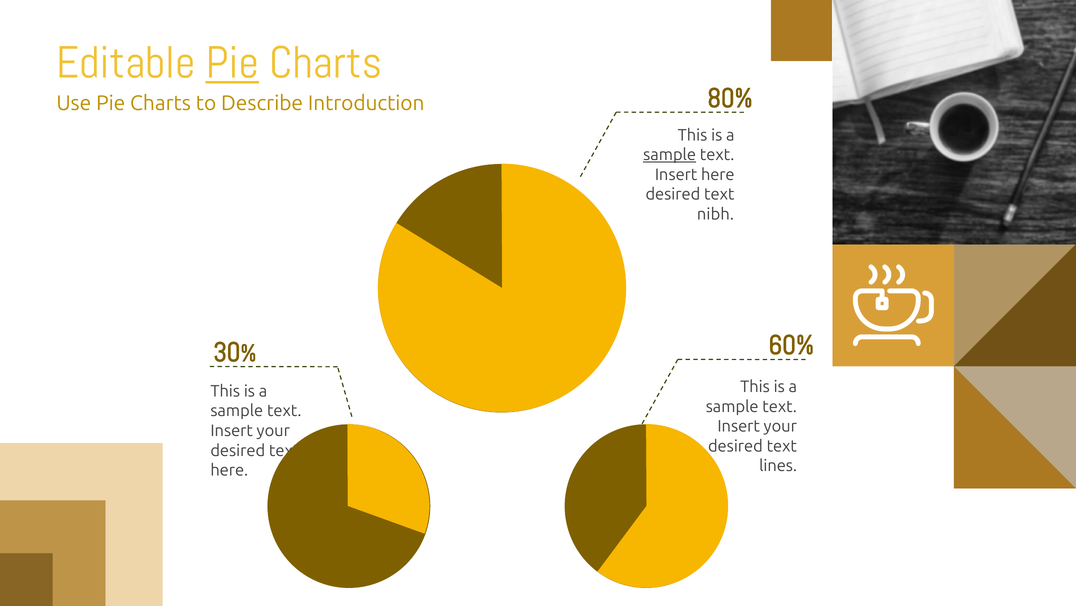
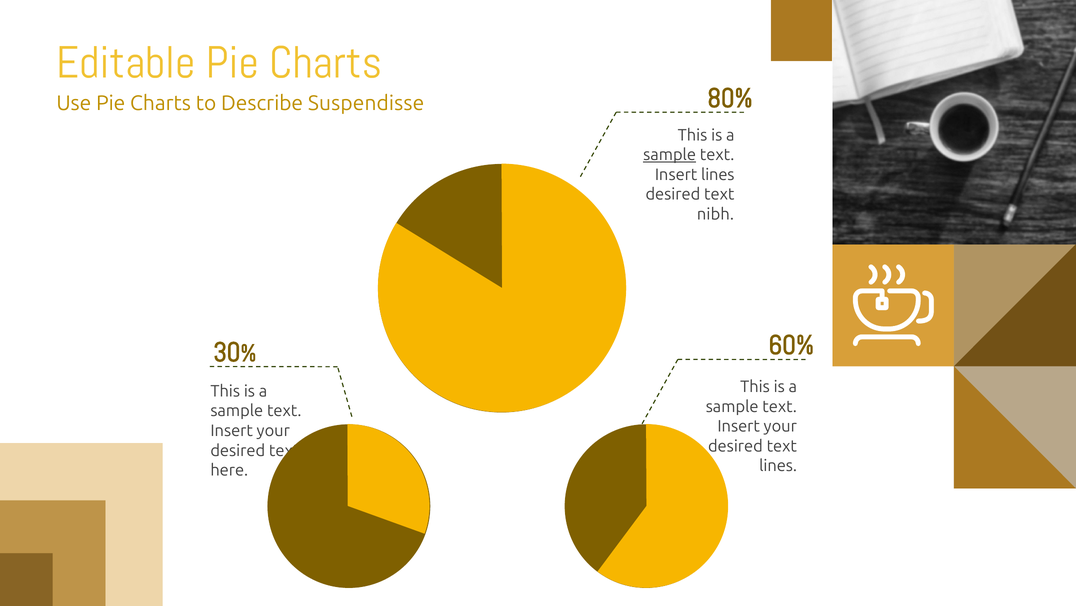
Pie underline: present -> none (232, 63)
Introduction: Introduction -> Suspendisse (366, 103)
Insert here: here -> lines (718, 174)
